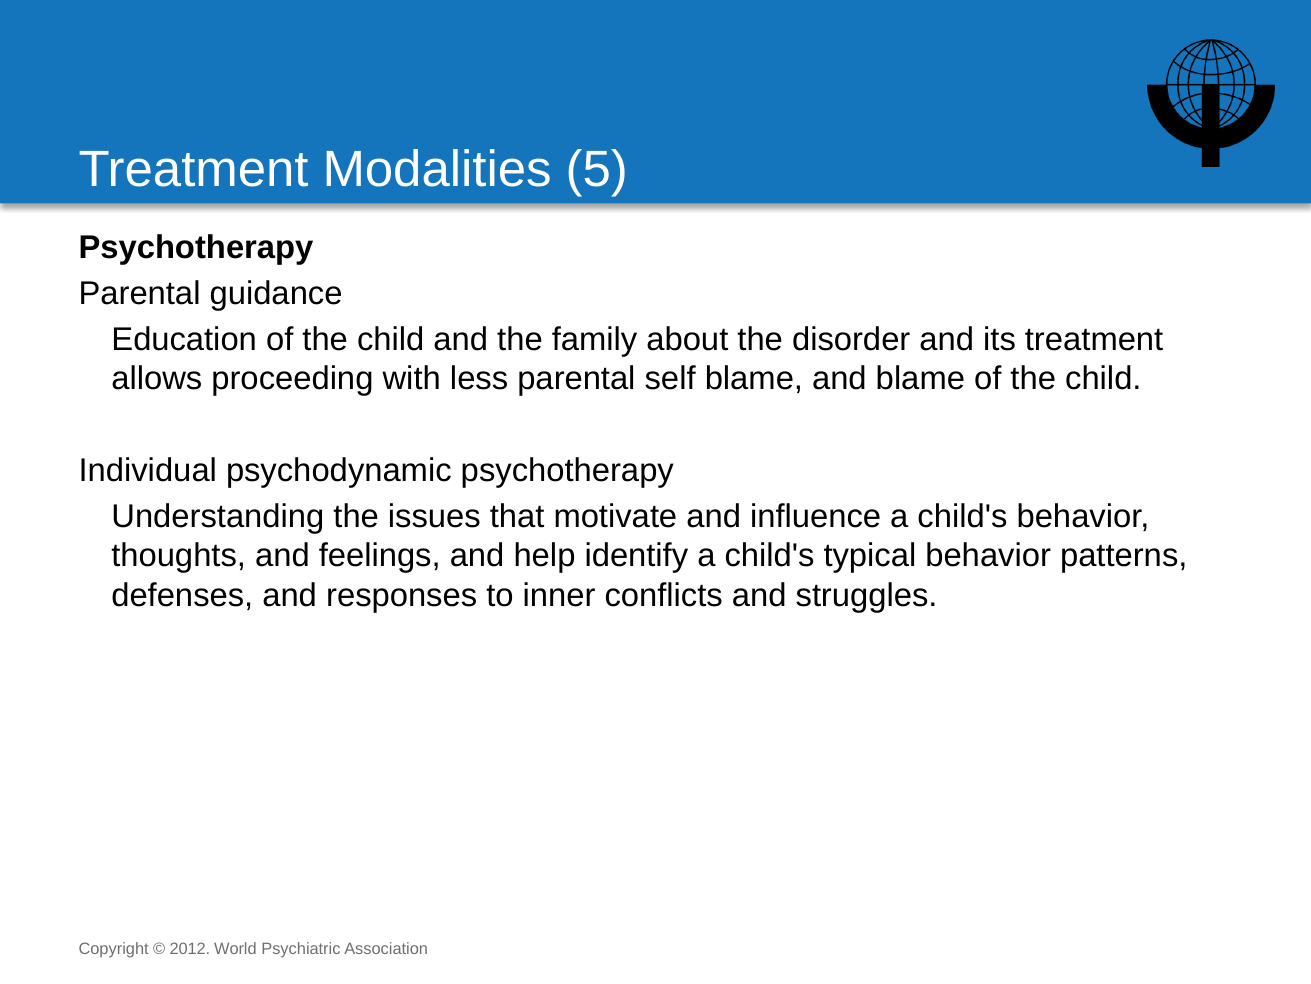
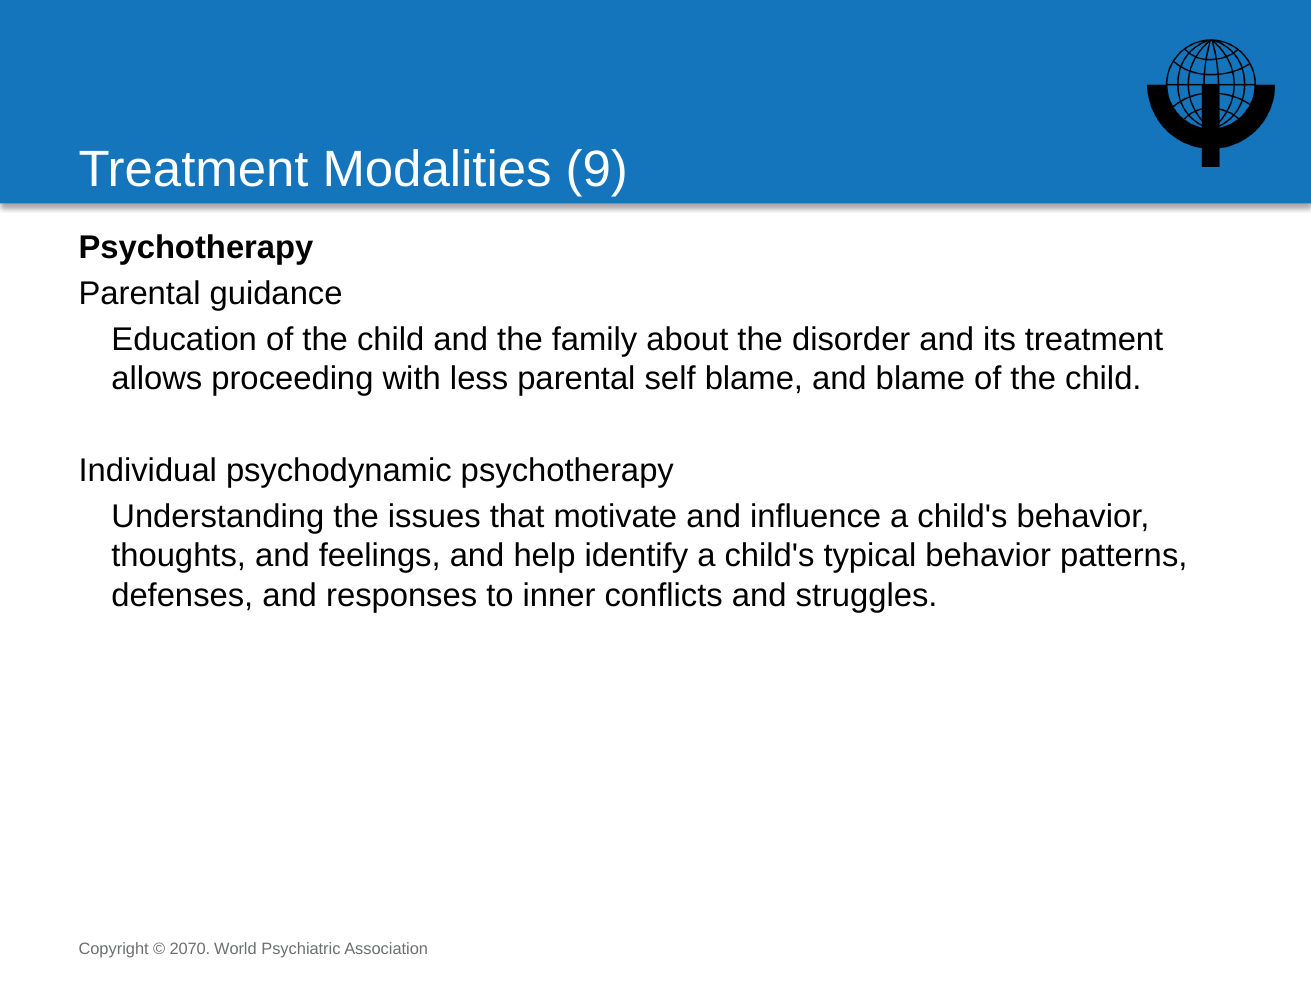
5: 5 -> 9 (597, 170)
2012: 2012 -> 2070 (190, 948)
